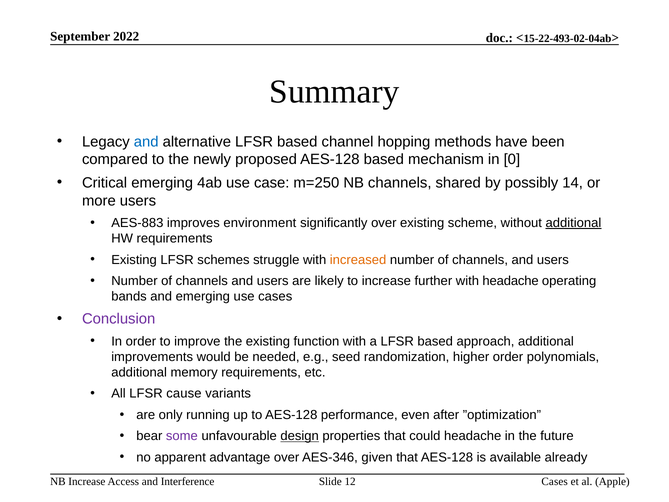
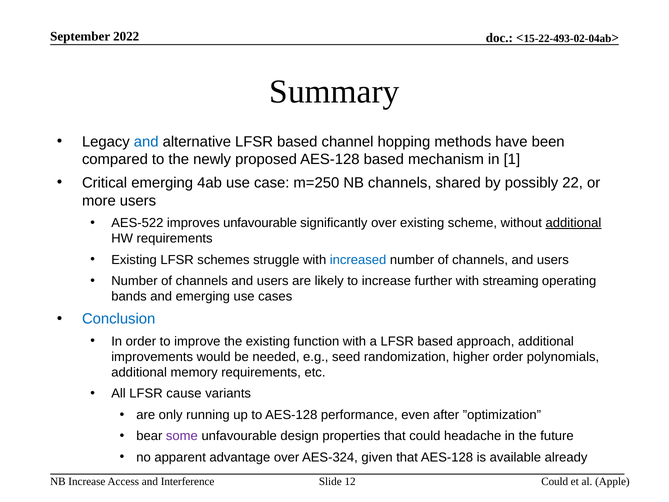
0: 0 -> 1 (512, 159)
14: 14 -> 22 (573, 183)
AES-883: AES-883 -> AES-522 (137, 223)
improves environment: environment -> unfavourable (260, 223)
increased colour: orange -> blue (358, 260)
with headache: headache -> streaming (511, 281)
Conclusion colour: purple -> blue (119, 319)
design underline: present -> none (300, 436)
AES-346: AES-346 -> AES-324 (330, 457)
Cases: Cases -> Could (555, 481)
